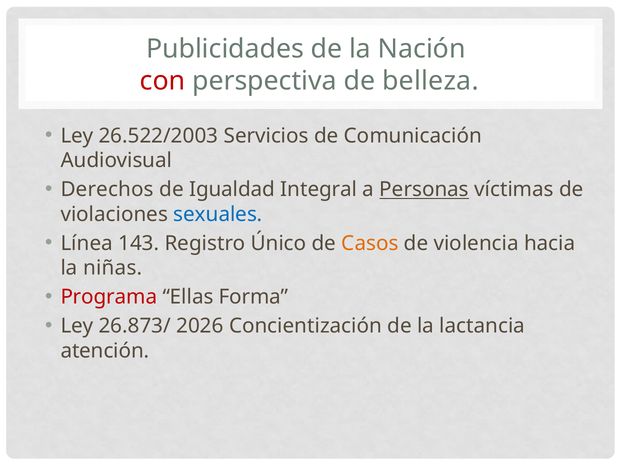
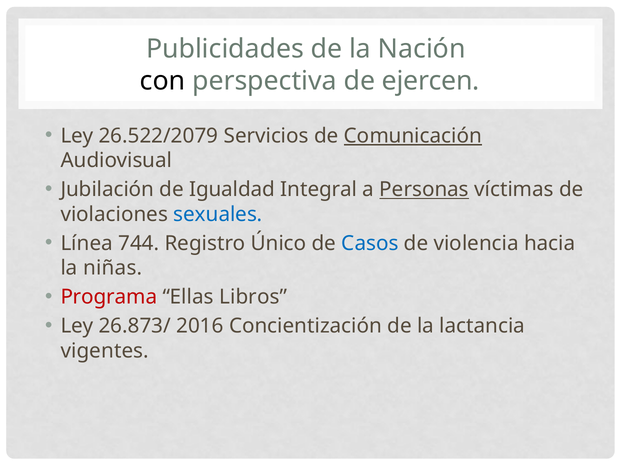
con colour: red -> black (163, 81)
belleza: belleza -> ejercen (431, 81)
26.522/2003: 26.522/2003 -> 26.522/2079 (158, 136)
Comunicación underline: none -> present (413, 136)
Derechos: Derechos -> Jubilación (107, 190)
143: 143 -> 744 (139, 244)
Casos colour: orange -> blue (370, 244)
Forma: Forma -> Libros (253, 297)
2026: 2026 -> 2016 (200, 326)
atención: atención -> vigentes (105, 351)
